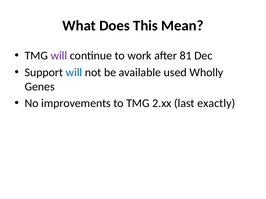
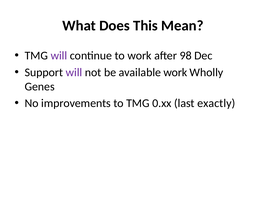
81: 81 -> 98 (186, 56)
will colour: blue -> purple (74, 73)
available used: used -> work (175, 73)
2.xx: 2.xx -> 0.xx (162, 104)
